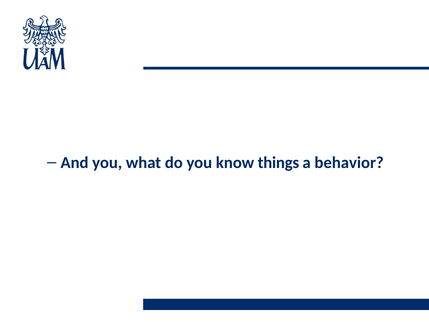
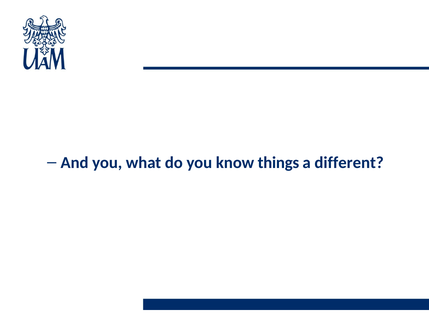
behavior: behavior -> different (349, 162)
